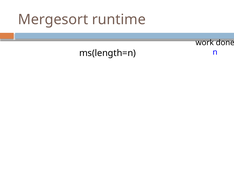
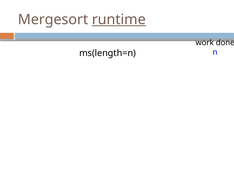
runtime underline: none -> present (119, 20)
